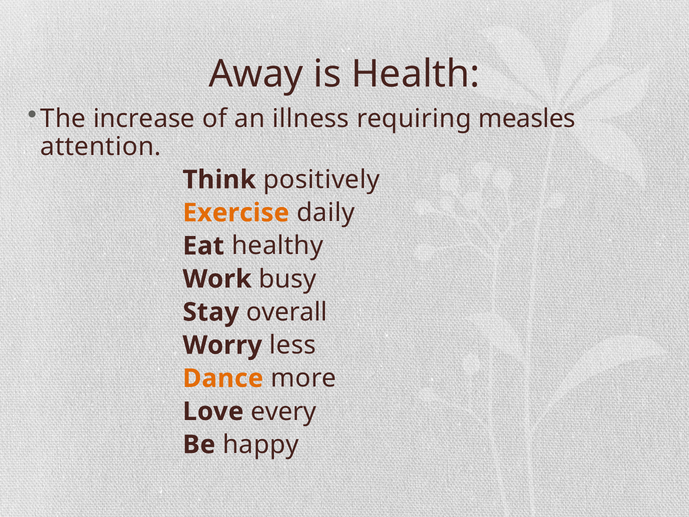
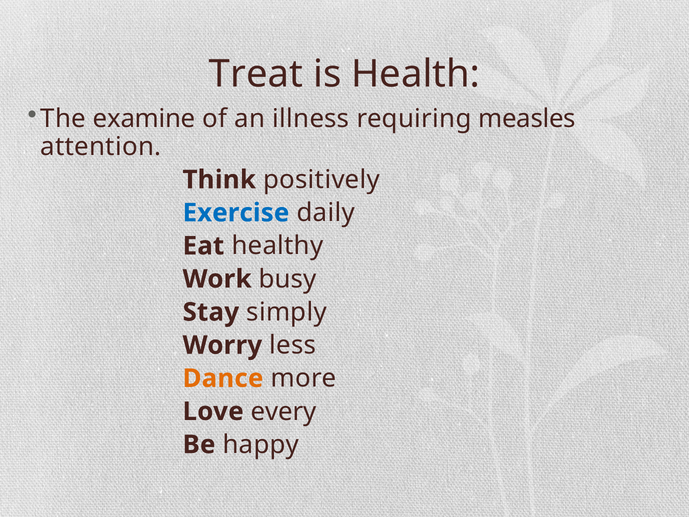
Away: Away -> Treat (256, 74)
increase: increase -> examine (144, 119)
Exercise colour: orange -> blue (236, 213)
overall: overall -> simply (287, 312)
